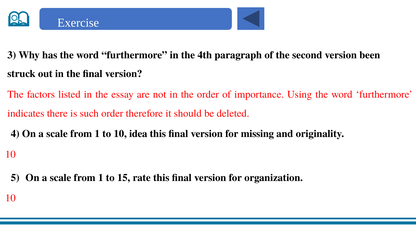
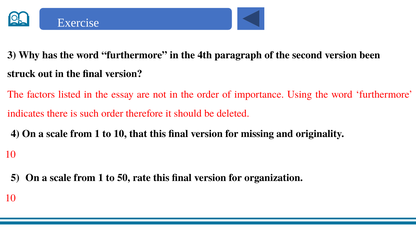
idea: idea -> that (138, 134)
15: 15 -> 50 (124, 178)
